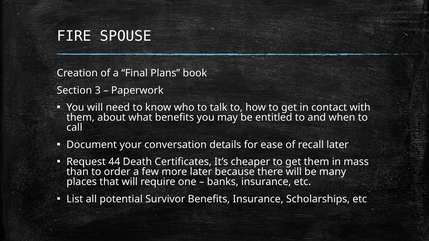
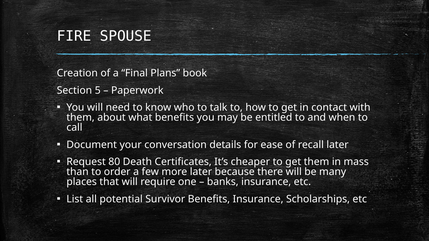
3: 3 -> 5 (98, 90)
44: 44 -> 80 (114, 162)
